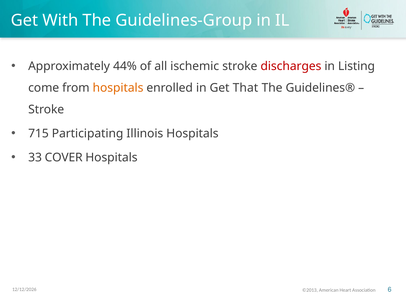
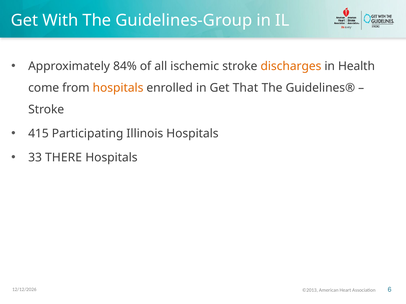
44%: 44% -> 84% (125, 66)
discharges colour: red -> orange (291, 66)
Listing: Listing -> Health (356, 66)
715: 715 -> 415 (38, 134)
COVER: COVER -> THERE (64, 158)
